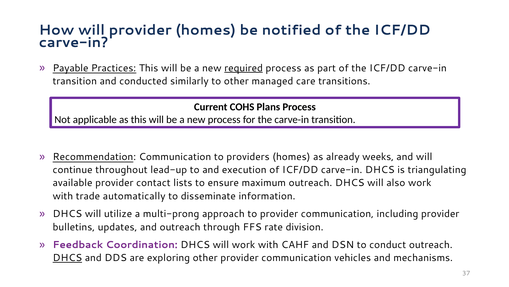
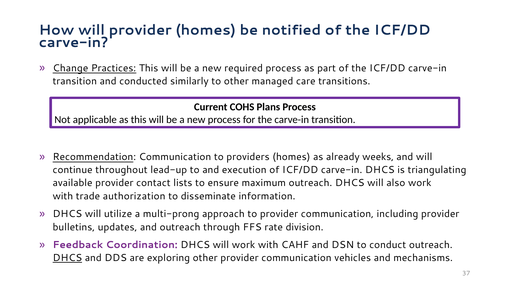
Payable: Payable -> Change (70, 68)
required underline: present -> none (244, 68)
automatically: automatically -> authorization (134, 196)
